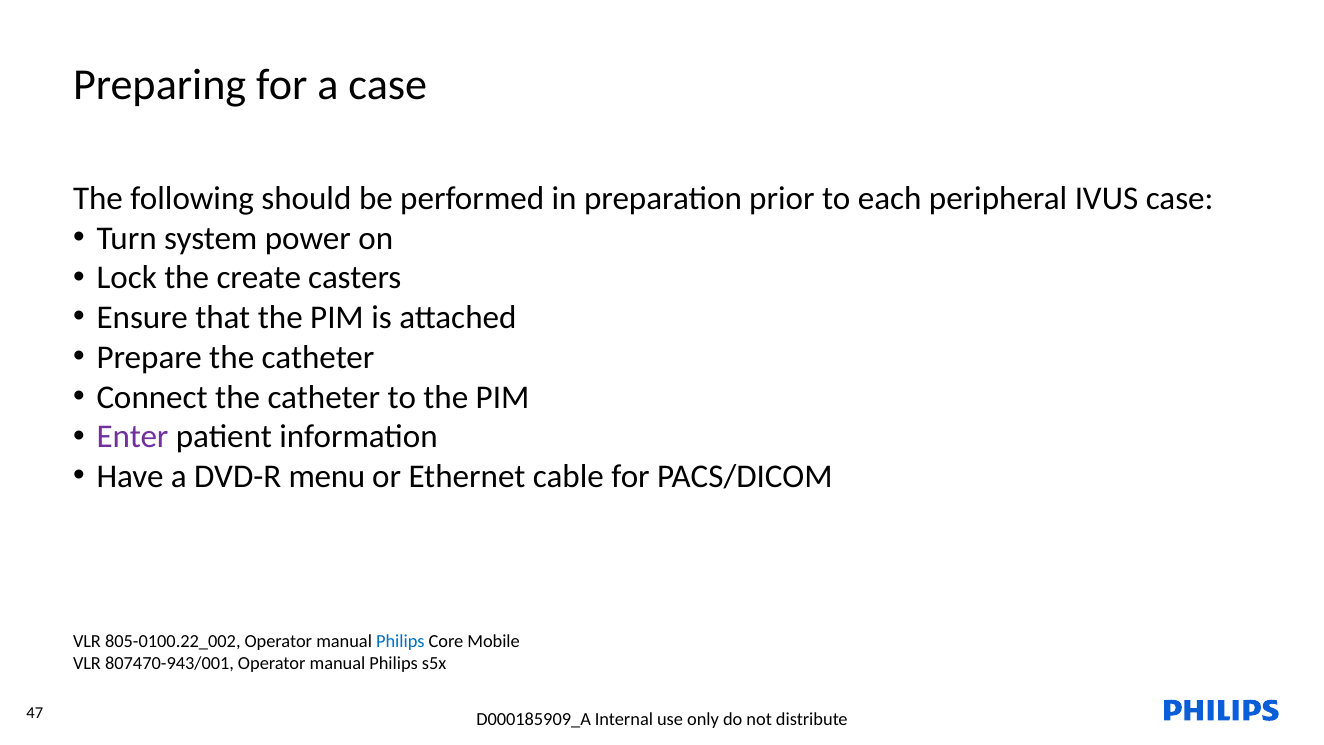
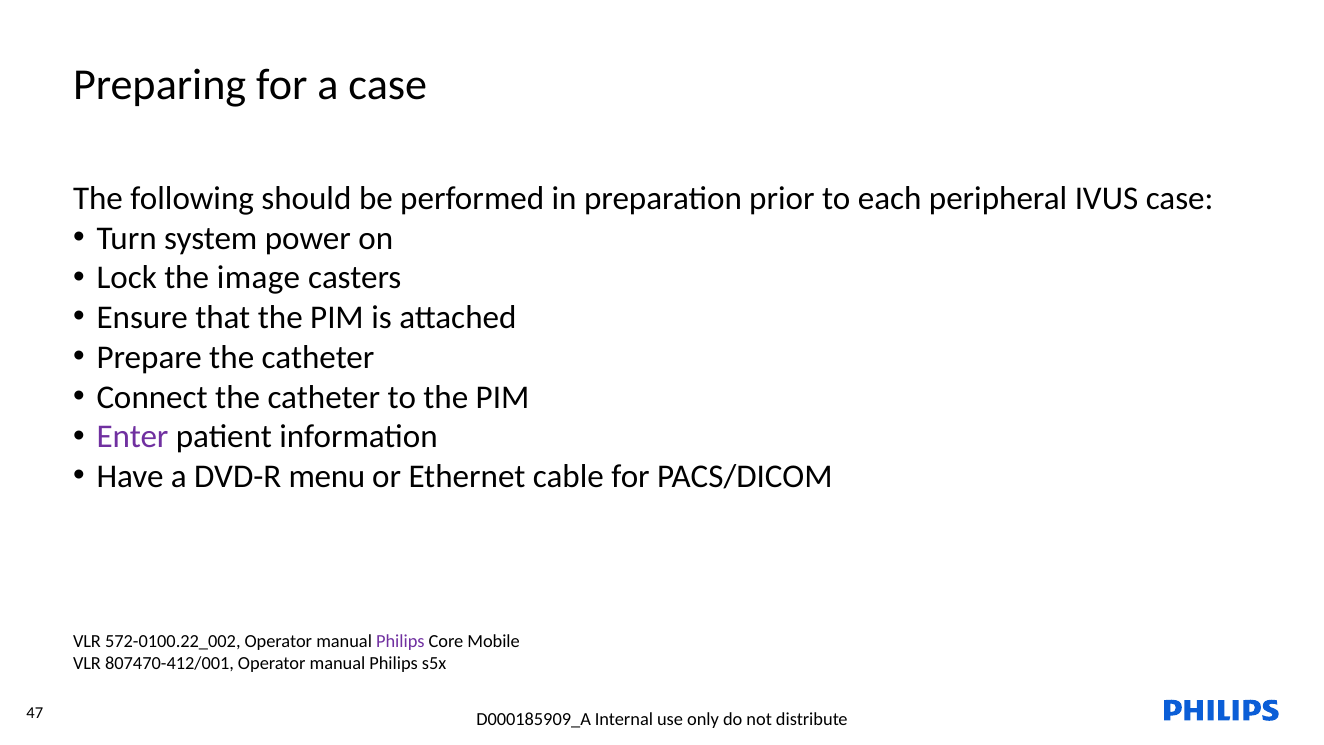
create: create -> image (259, 278)
805-0100.22_002: 805-0100.22_002 -> 572-0100.22_002 (173, 641)
Philips colour: blue -> purple (400, 641)
807470-943/001: 807470-943/001 -> 807470-412/001 (170, 663)
